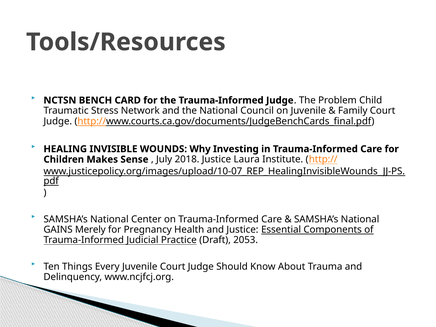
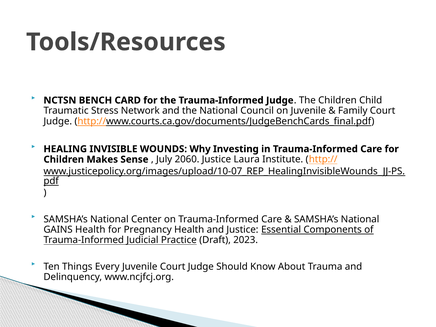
The Problem: Problem -> Children (337, 100)
2018: 2018 -> 2060 (187, 159)
GAINS Merely: Merely -> Health (90, 230)
2053: 2053 -> 2023 (246, 240)
